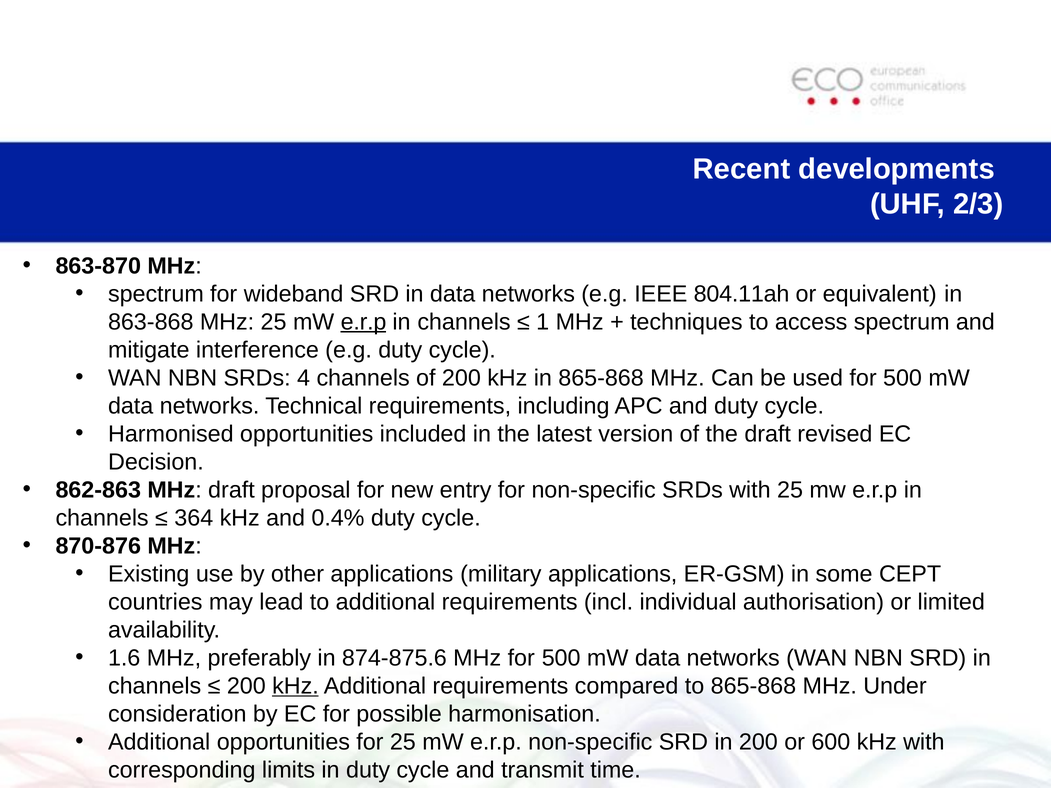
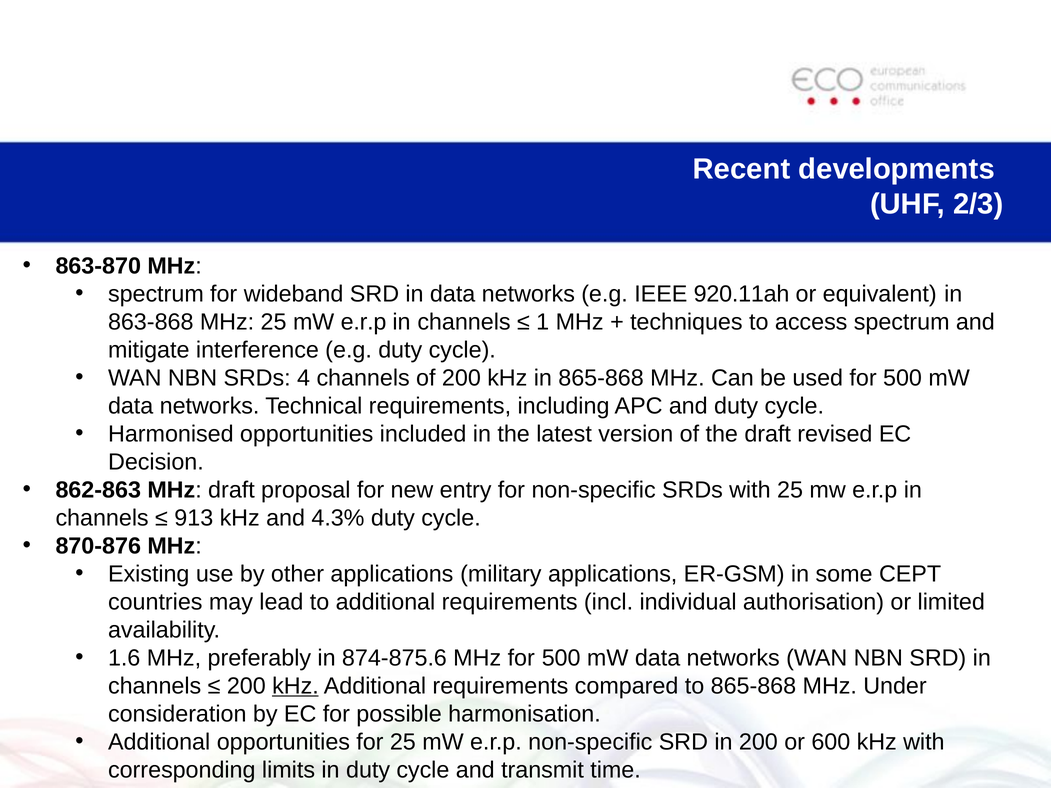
804.11ah: 804.11ah -> 920.11ah (742, 294)
e.r.p underline: present -> none (364, 322)
364: 364 -> 913 (194, 518)
0.4%: 0.4% -> 4.3% (338, 518)
